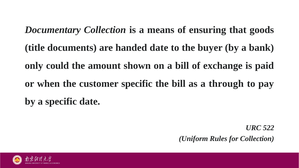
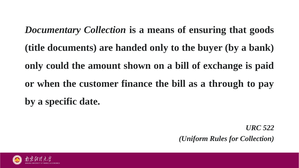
handed date: date -> only (159, 48)
customer specific: specific -> finance (137, 84)
